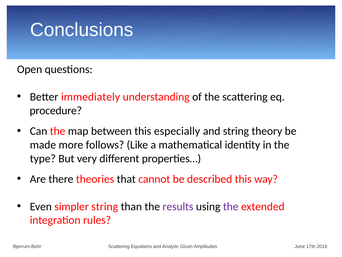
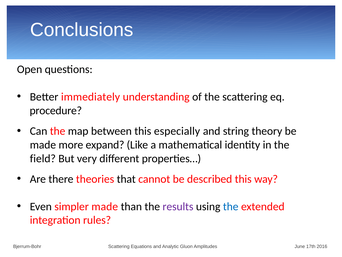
follows: follows -> expand (105, 145)
type: type -> field (43, 158)
simpler string: string -> made (105, 206)
the colour: purple -> blue (231, 206)
